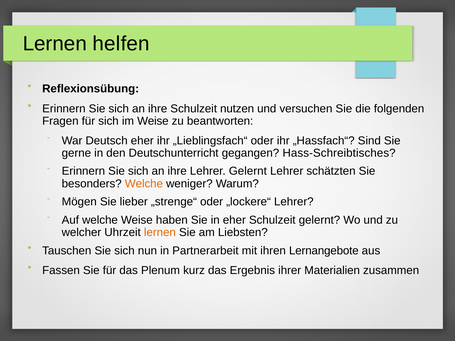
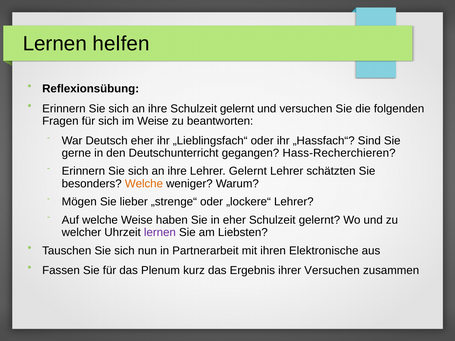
ihre Schulzeit nutzen: nutzen -> gelernt (237, 109)
Hass-Schreibtisches: Hass-Schreibtisches -> Hass-Recherchieren (339, 153)
lernen colour: orange -> purple (160, 233)
Lernangebote: Lernangebote -> Elektronische (324, 251)
ihrer Materialien: Materialien -> Versuchen (332, 270)
